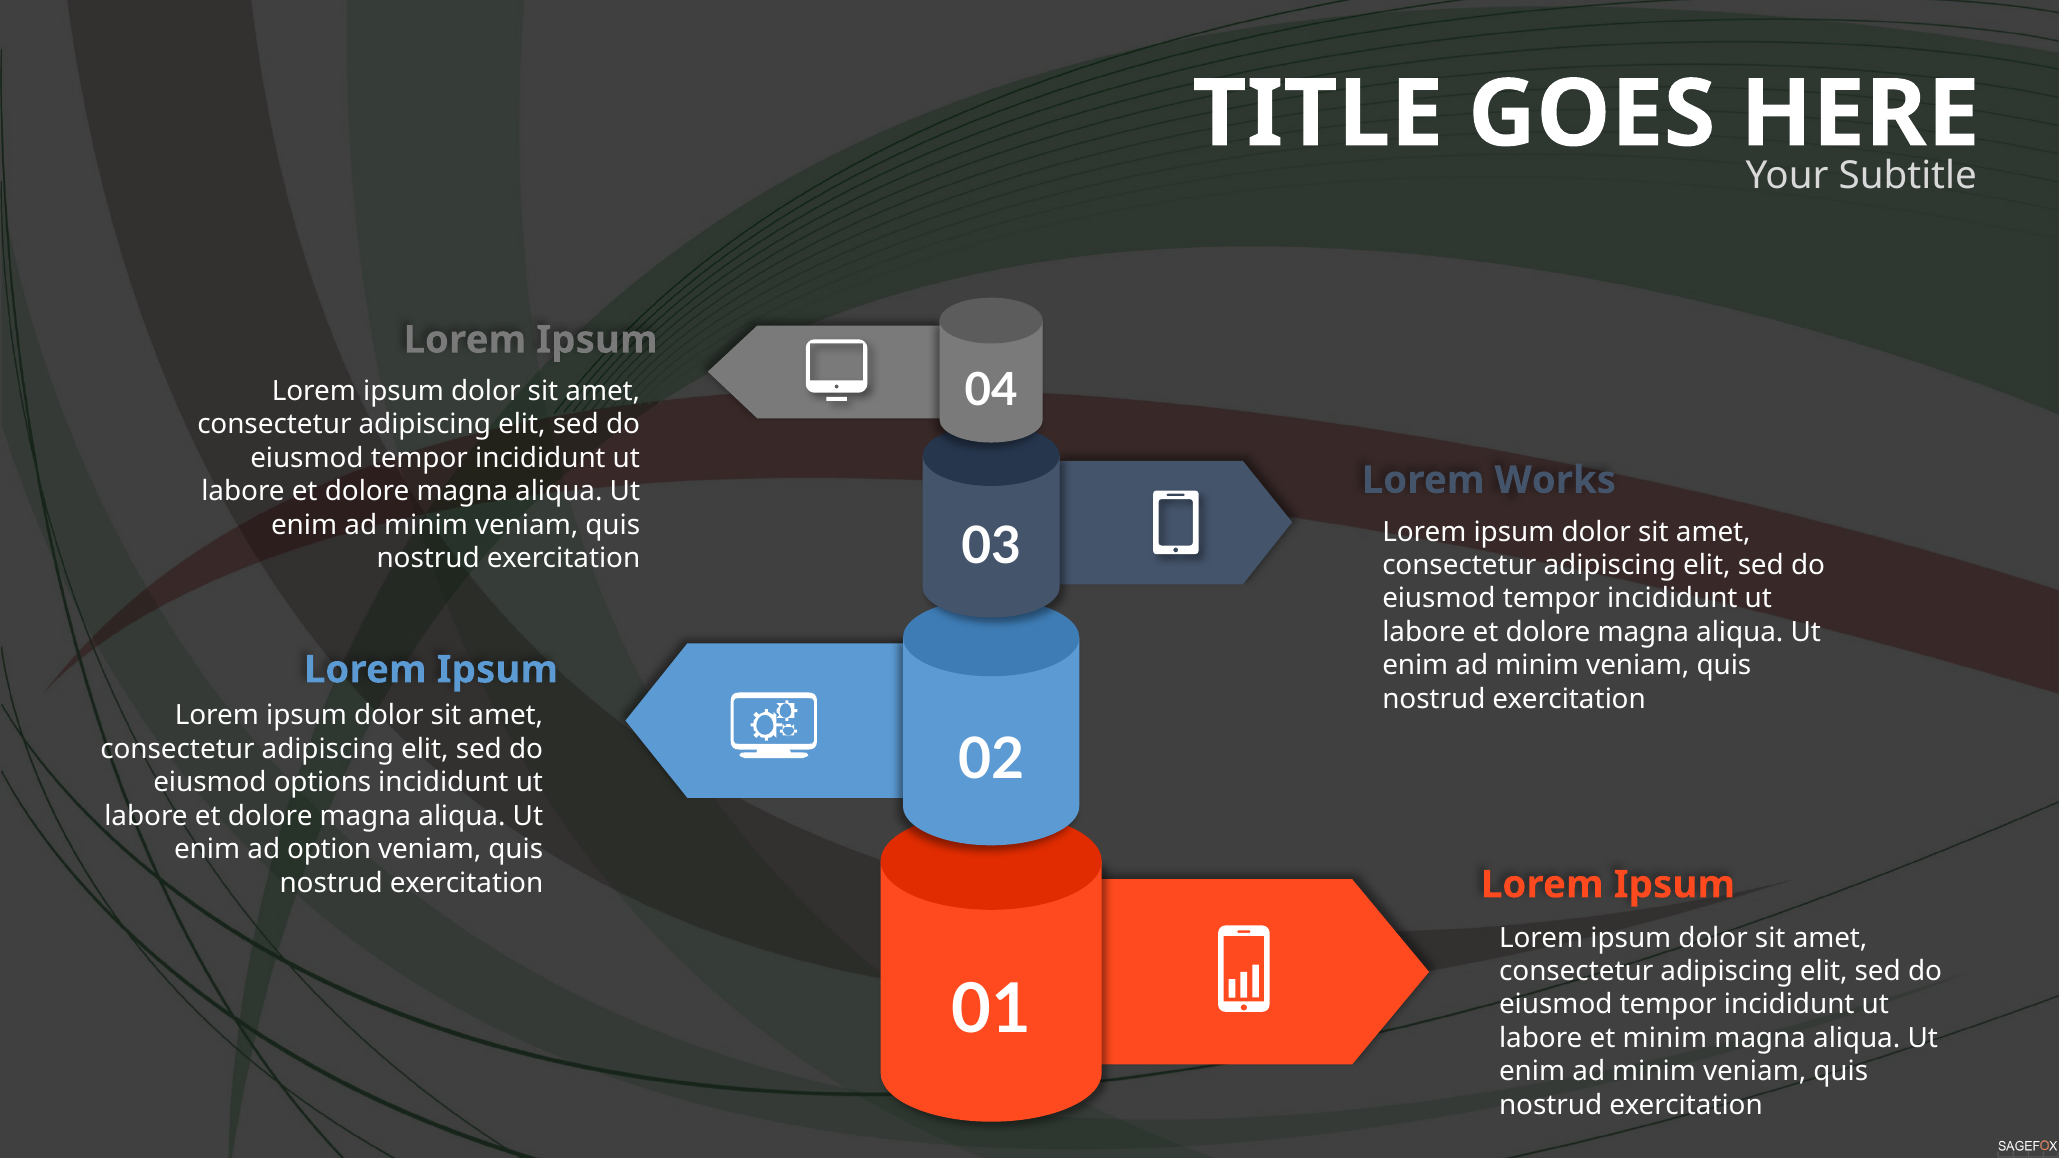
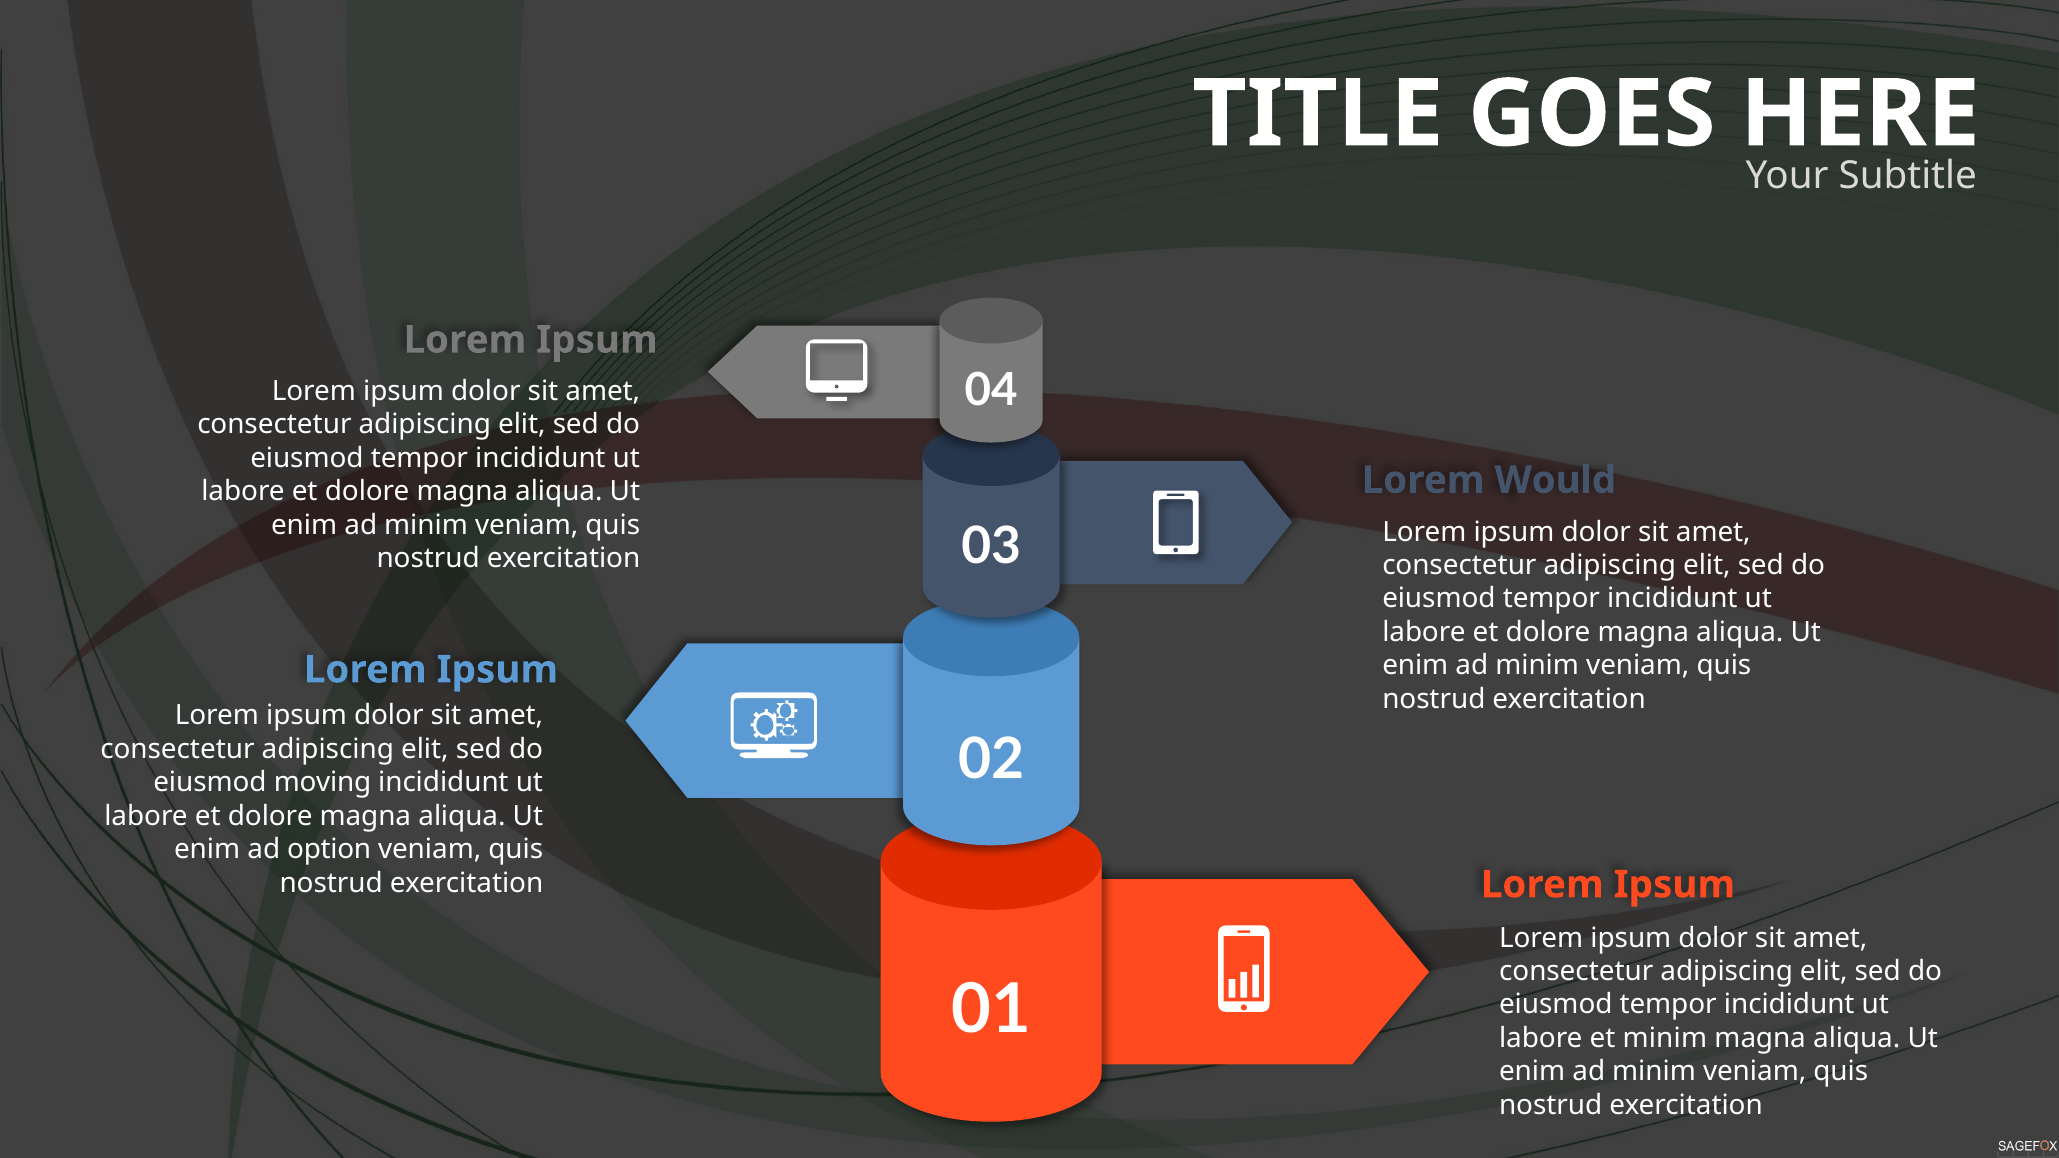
Works: Works -> Would (1555, 480)
options: options -> moving (322, 782)
